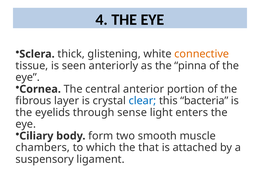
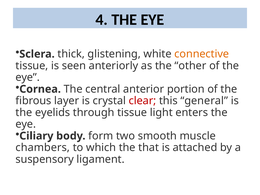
pinna: pinna -> other (190, 66)
clear colour: blue -> red (142, 101)
bacteria: bacteria -> general (204, 101)
through sense: sense -> tissue (132, 113)
